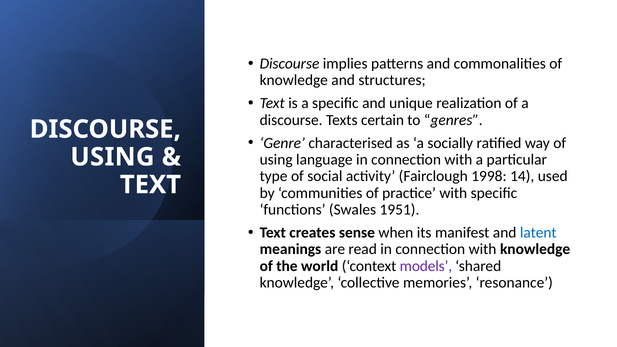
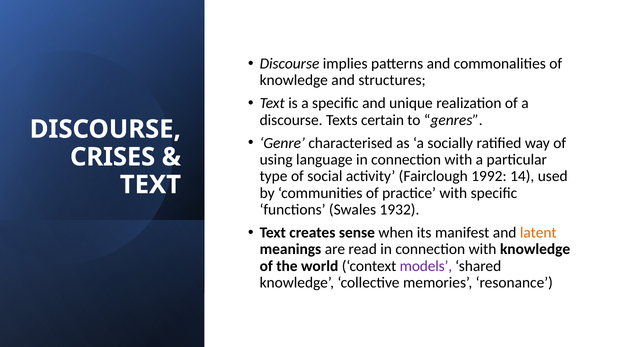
USING: USING -> CRISES (113, 157)
1998: 1998 -> 1992 (489, 176)
1951: 1951 -> 1932 (400, 210)
latent colour: blue -> orange (538, 233)
